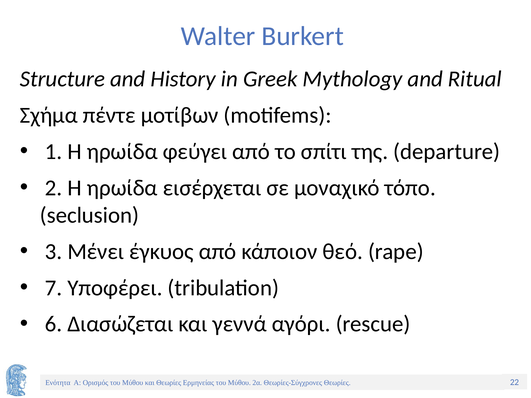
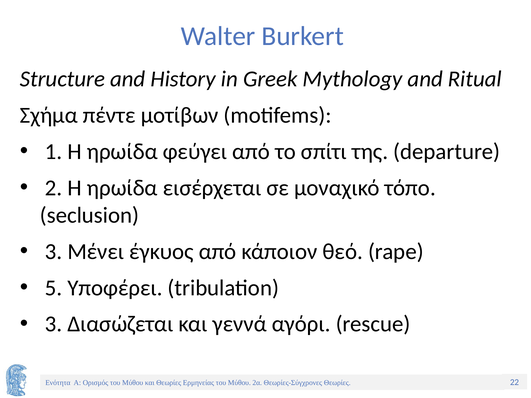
7: 7 -> 5 (54, 288)
6: 6 -> 3 (54, 324)
